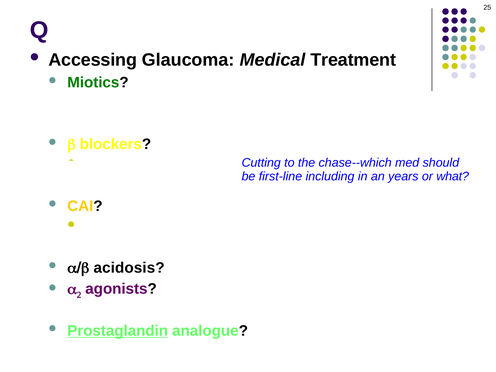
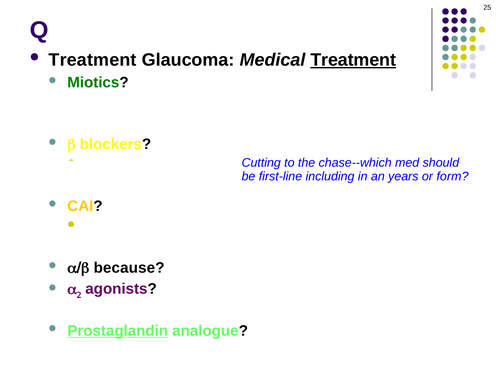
Accessing: Accessing -> Treatment (93, 60)
Treatment underline: none -> present (353, 60)
what: what -> form (453, 176)
a/b acidosis: acidosis -> because (129, 268)
